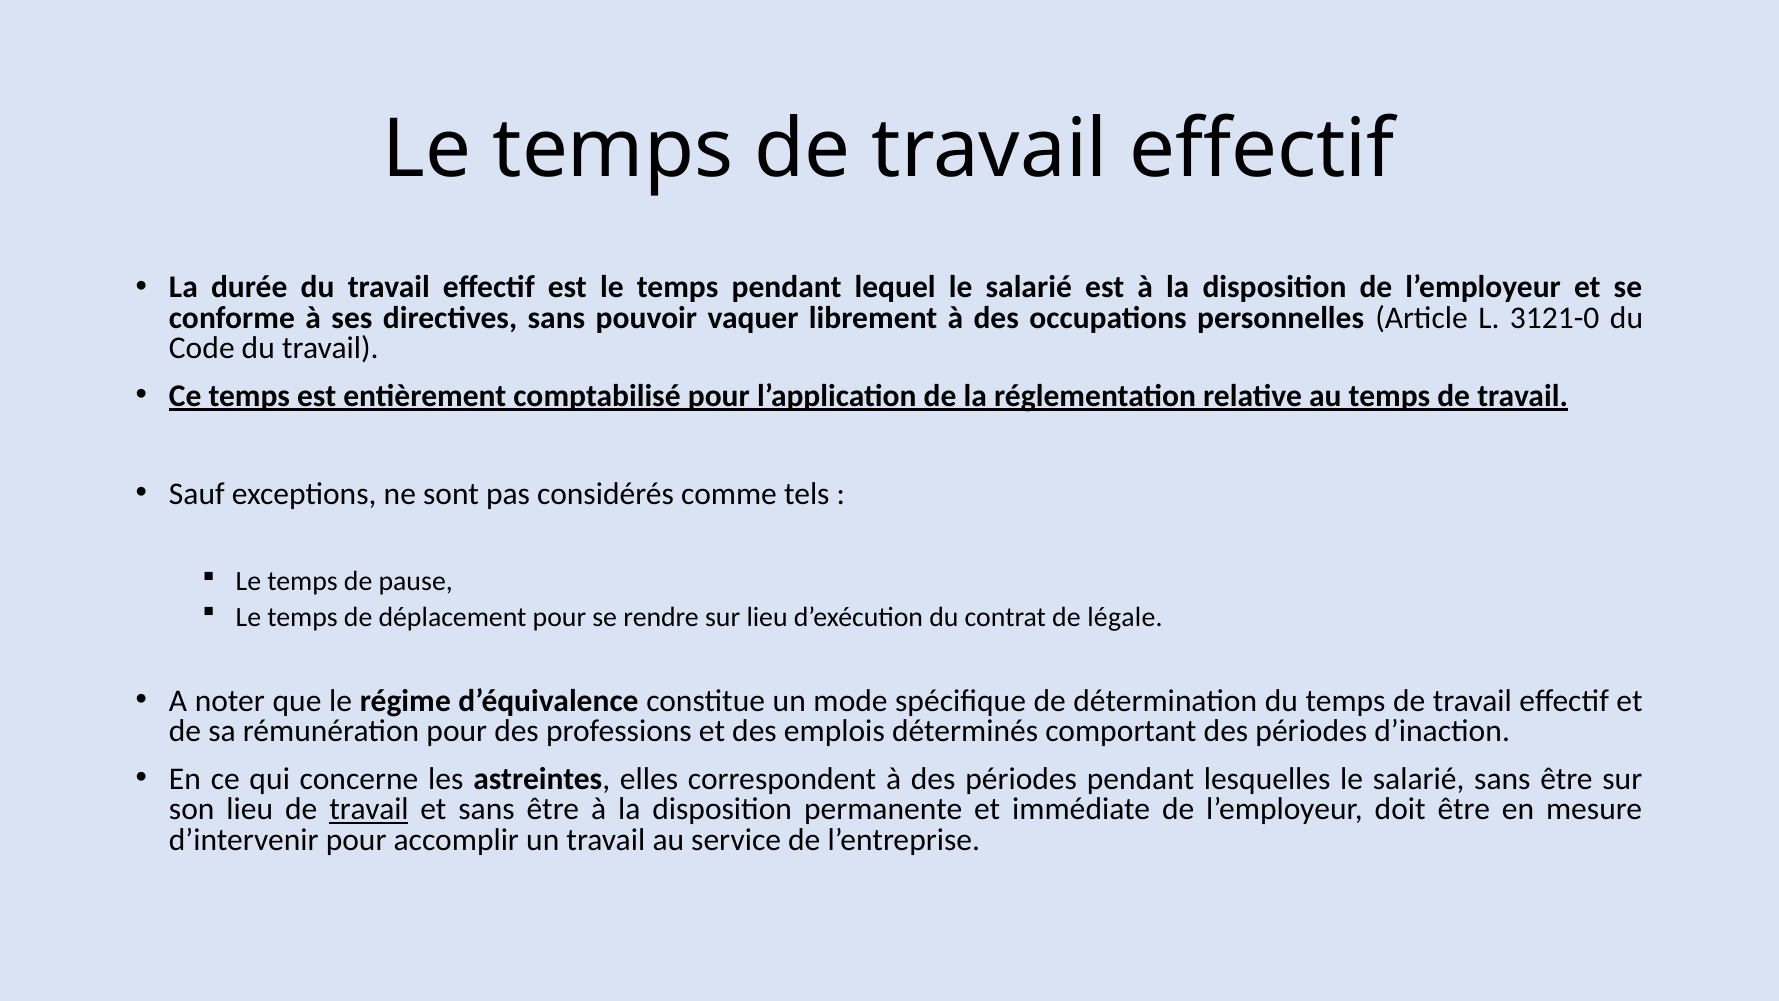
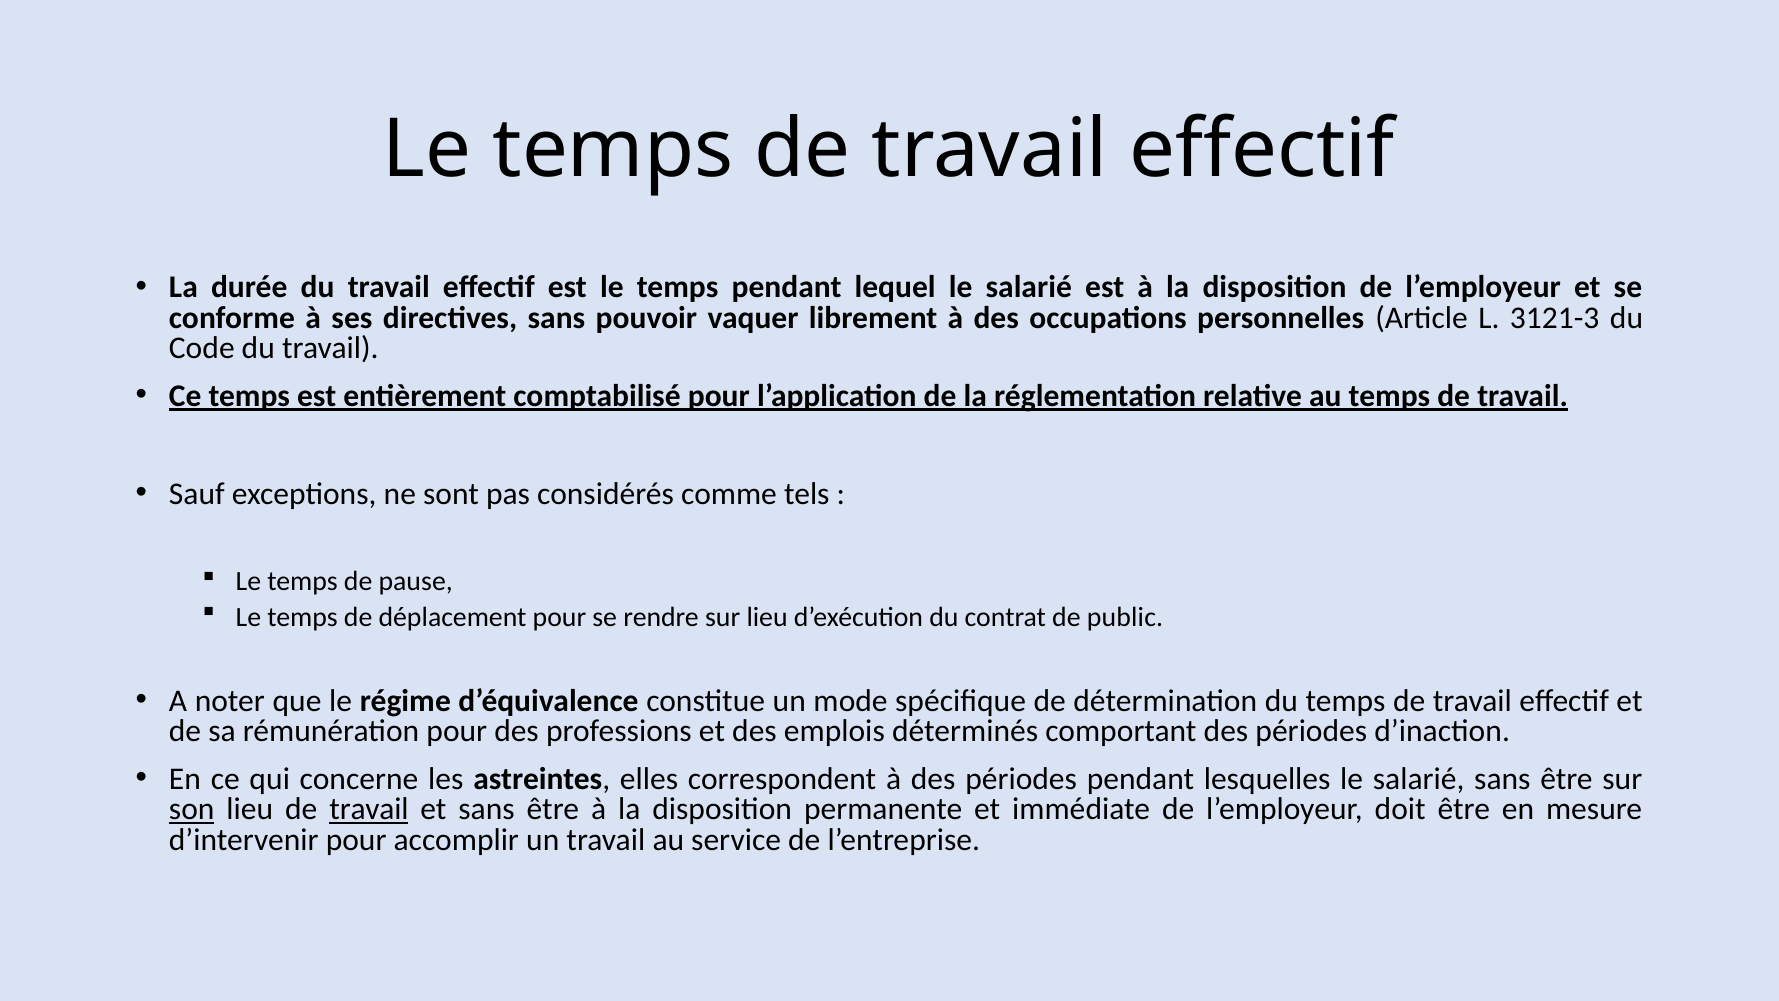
3121-0: 3121-0 -> 3121-3 (1555, 318)
légale: légale -> public (1125, 617)
son underline: none -> present (192, 809)
